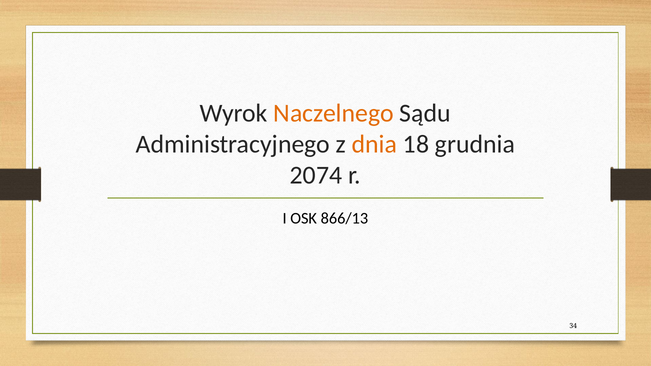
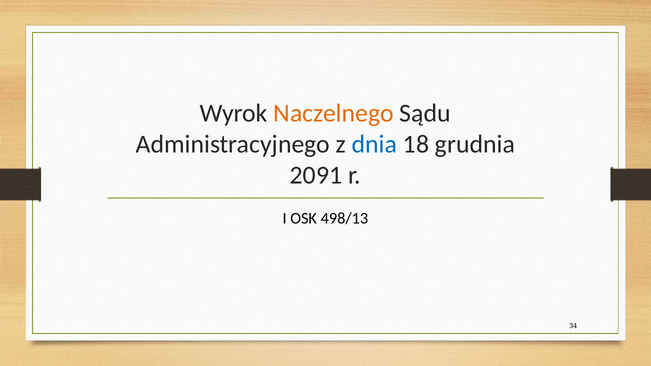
dnia colour: orange -> blue (374, 144)
2074: 2074 -> 2091 (316, 175)
866/13: 866/13 -> 498/13 (344, 219)
